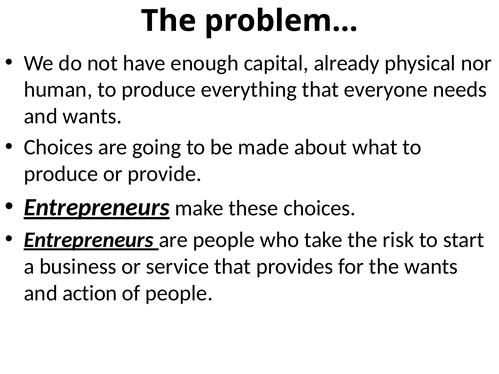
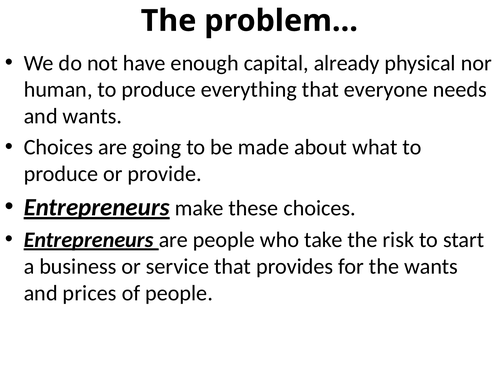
action: action -> prices (90, 293)
